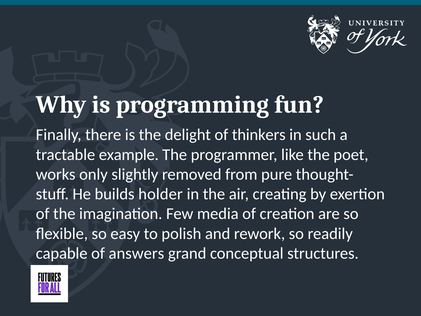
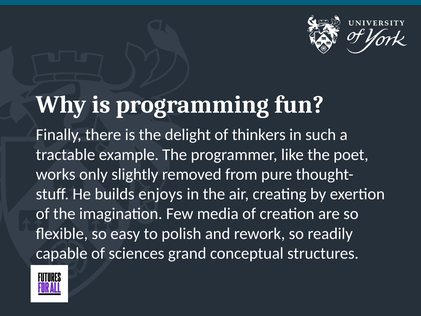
holder: holder -> enjoys (161, 194)
answers: answers -> sciences (136, 253)
